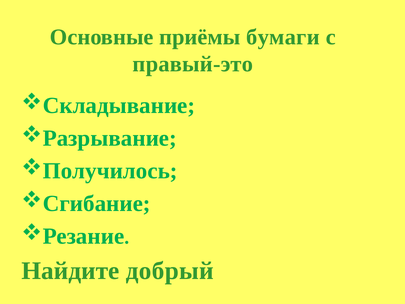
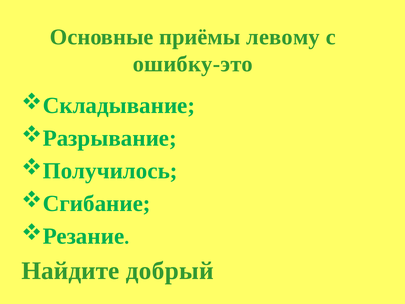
бумаги: бумаги -> левому (283, 37)
правый-это: правый-это -> ошибку-это (193, 64)
